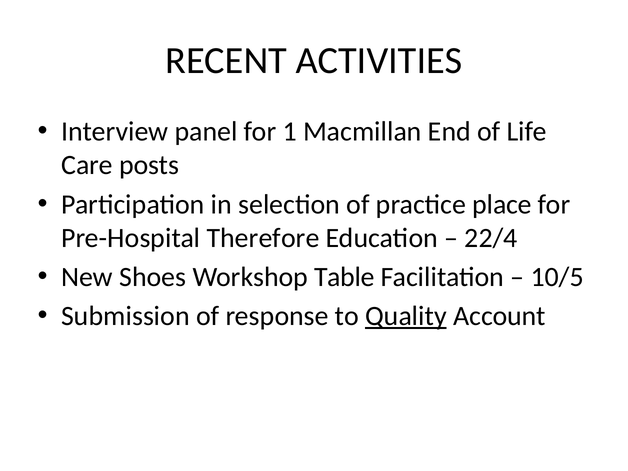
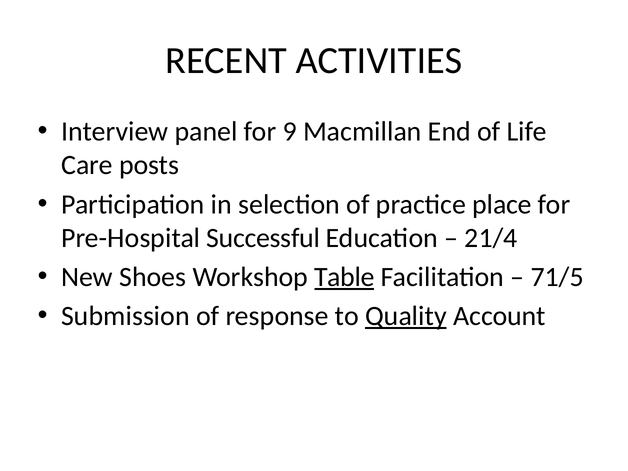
1: 1 -> 9 (290, 132)
Therefore: Therefore -> Successful (263, 238)
22/4: 22/4 -> 21/4 (491, 238)
Table underline: none -> present (344, 277)
10/5: 10/5 -> 71/5 (557, 277)
